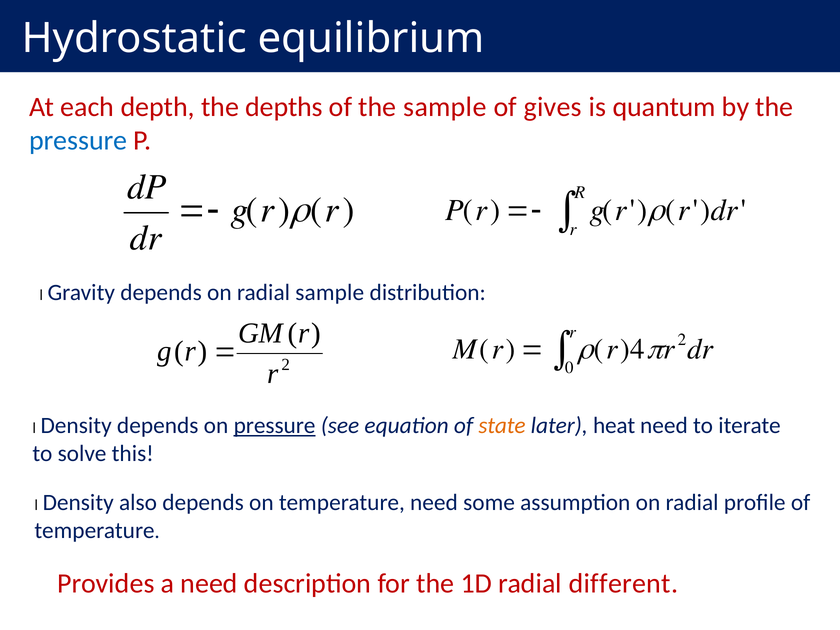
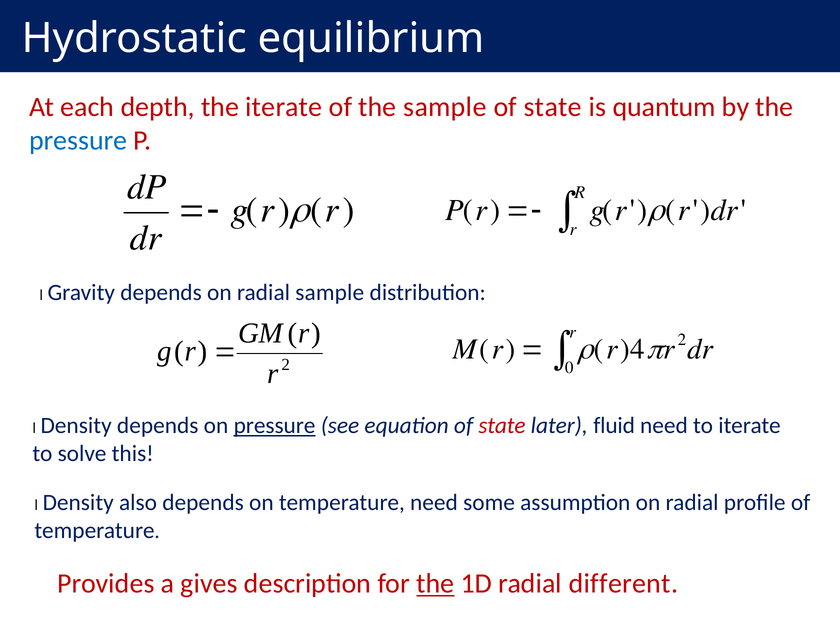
the depths: depths -> iterate (284, 107)
gives: gives -> state (553, 107)
state colour: orange -> red (502, 426)
heat: heat -> fluid (614, 426)
a need: need -> gives (209, 584)
the underline: none -> present (435, 584)
